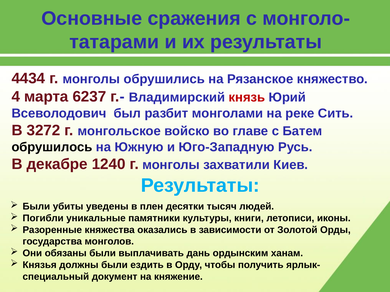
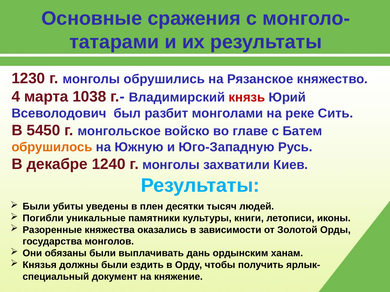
4434: 4434 -> 1230 (28, 78)
6237: 6237 -> 1038 (89, 97)
3272: 3272 -> 5450 (43, 130)
обрушилось colour: black -> orange (52, 147)
